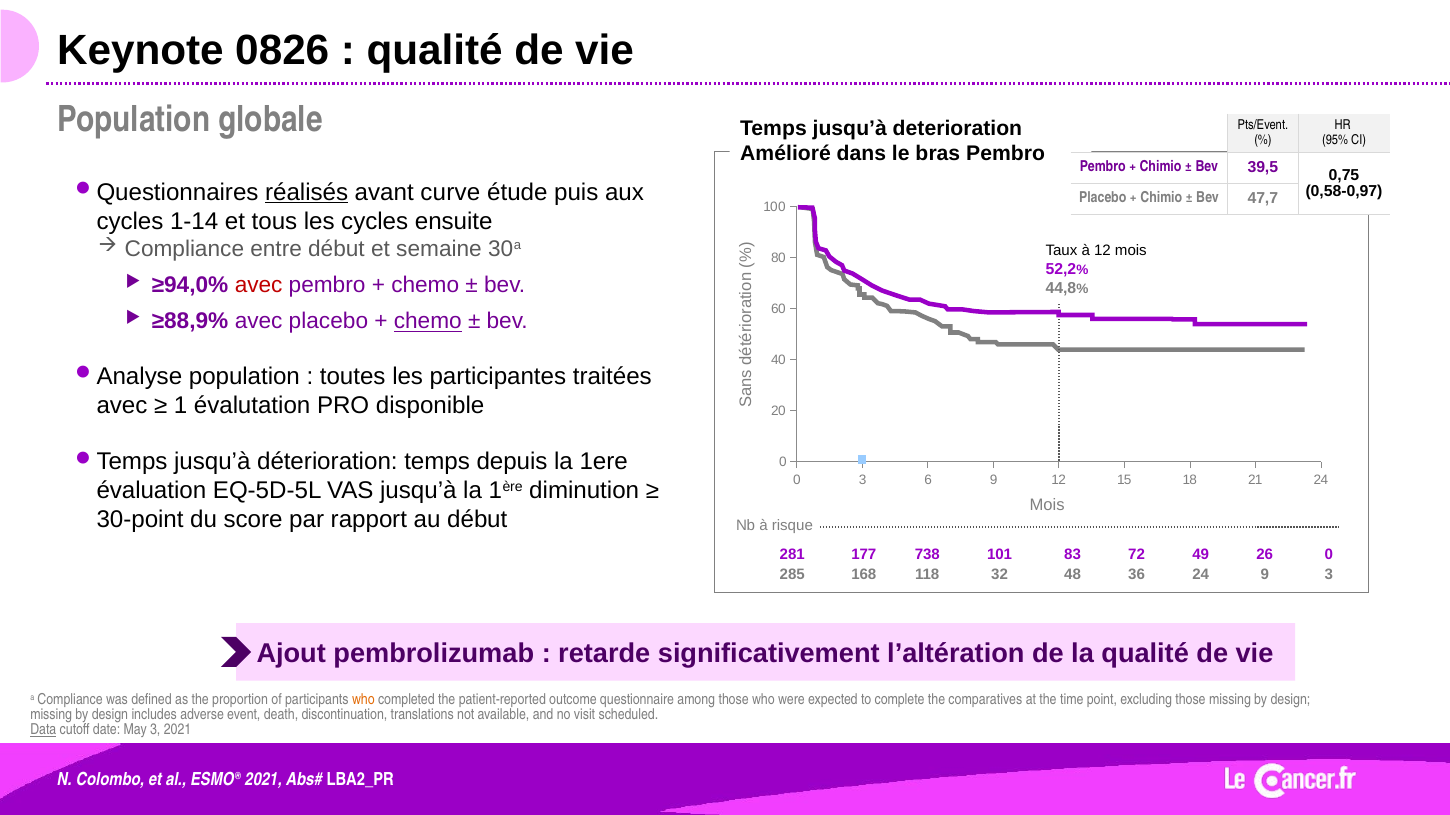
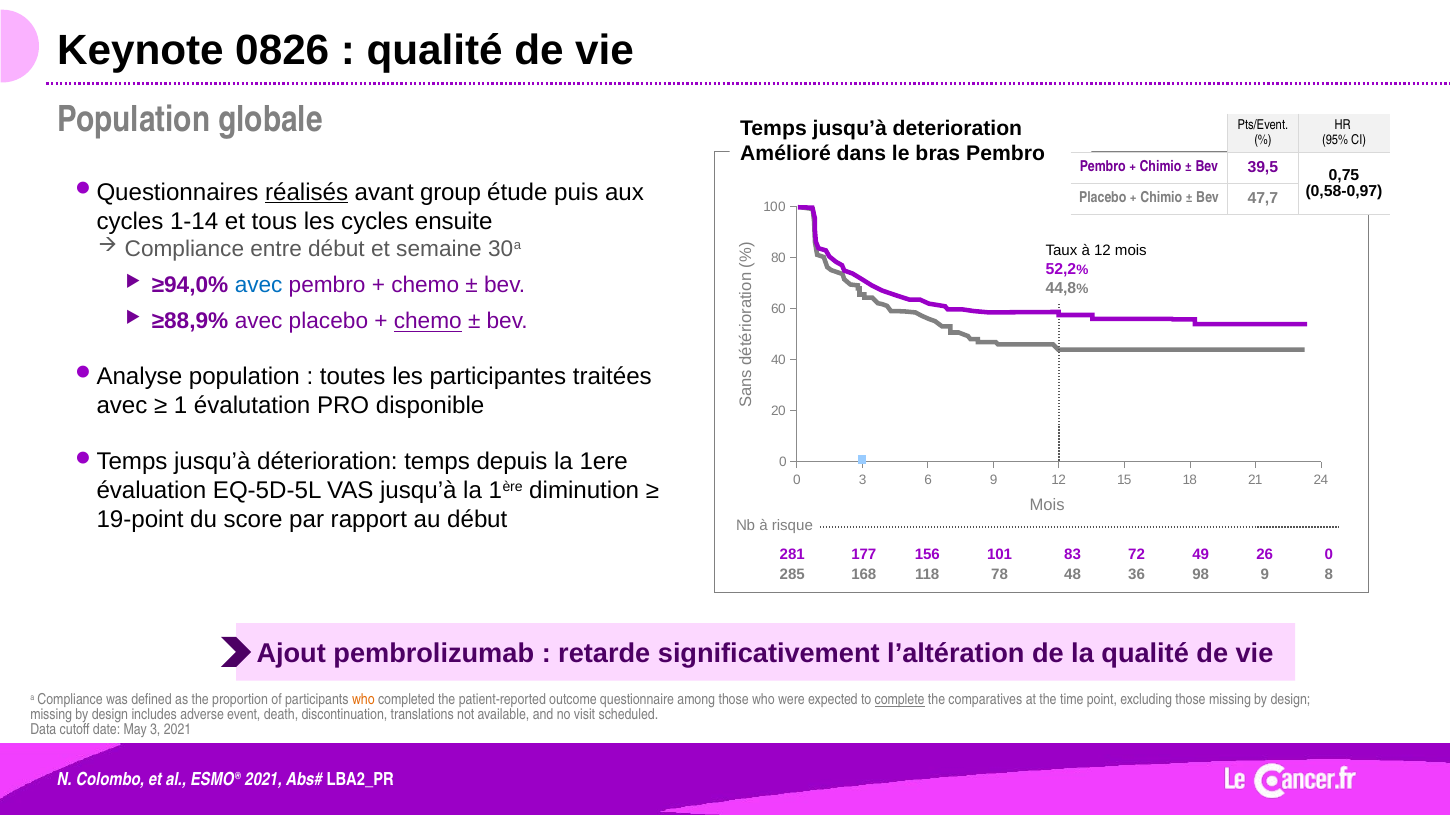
curve: curve -> group (451, 192)
avec colour: red -> blue (259, 286)
30-point: 30-point -> 19-point (140, 520)
738: 738 -> 156 (927, 555)
32: 32 -> 78 (1000, 575)
36 24: 24 -> 98 (1201, 575)
9 3: 3 -> 8 (1329, 575)
complete underline: none -> present (900, 700)
Data underline: present -> none (43, 731)
